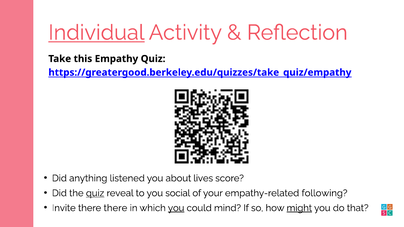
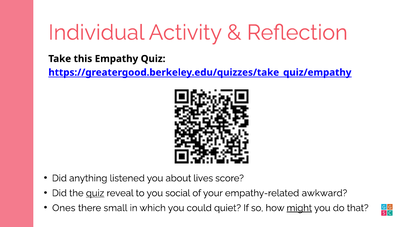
Individual underline: present -> none (96, 33)
following: following -> awkward (324, 193)
Invite: Invite -> Ones (64, 208)
there there: there -> small (115, 208)
you underline: present -> none (176, 208)
mind: mind -> quiet (228, 208)
